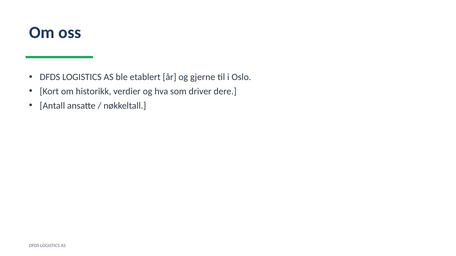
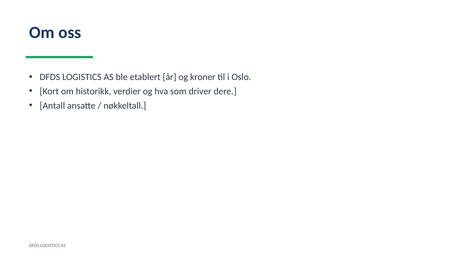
gjerne: gjerne -> kroner (203, 77)
